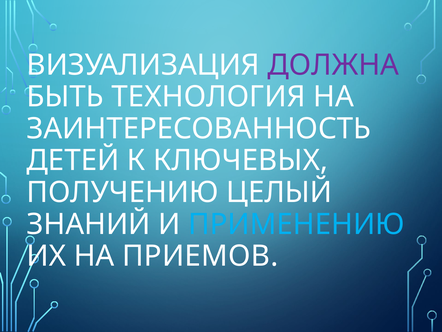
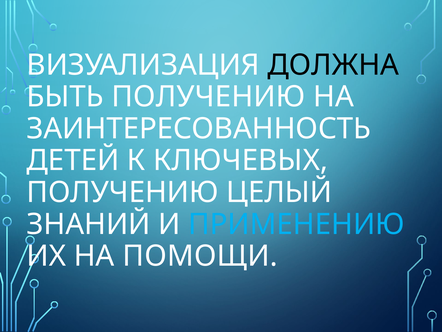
ДОЛЖНА colour: purple -> black (333, 65)
БЫТЬ ТЕХНОЛОГИЯ: ТЕХНОЛОГИЯ -> ПОЛУЧЕНИЮ (208, 97)
ПРИЕМОВ: ПРИЕМОВ -> ПОМОЩИ (200, 256)
